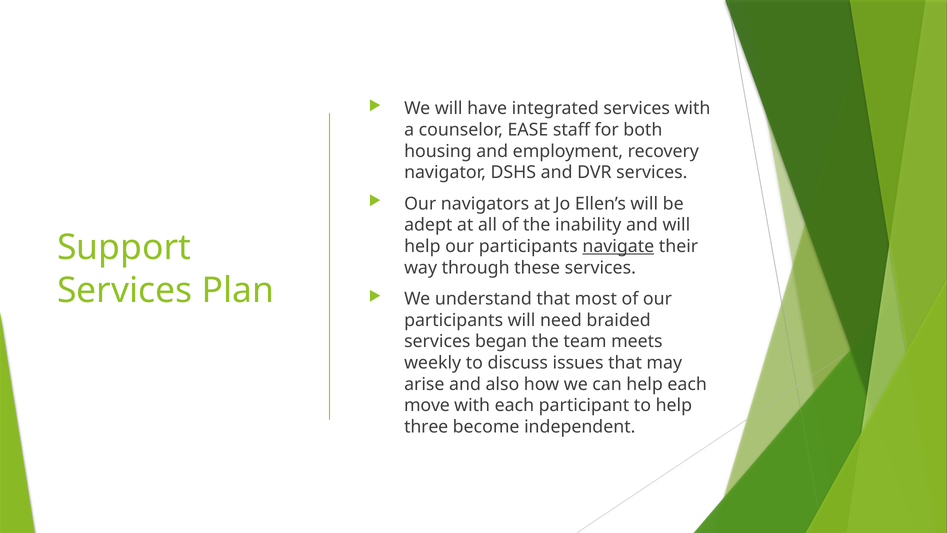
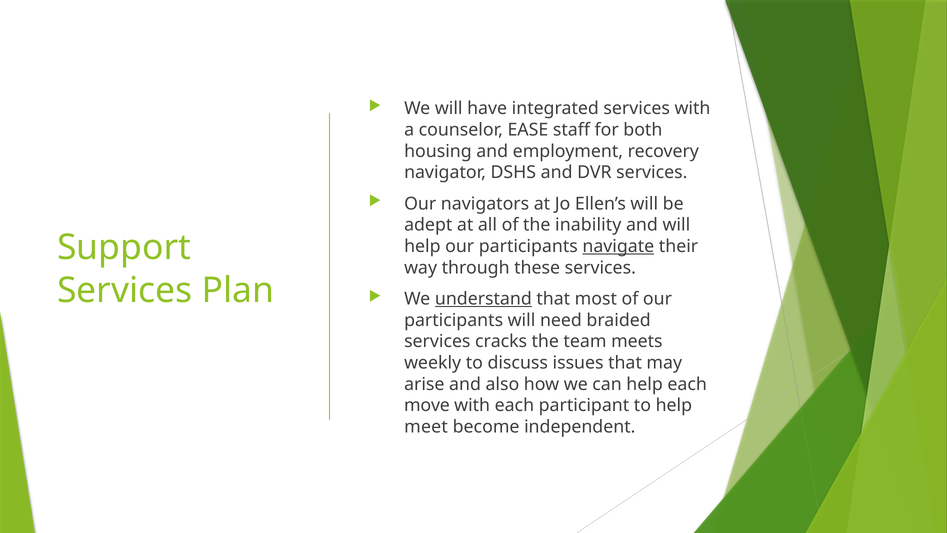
understand underline: none -> present (483, 299)
began: began -> cracks (501, 341)
three: three -> meet (426, 427)
